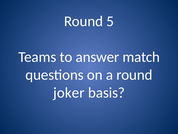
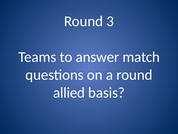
5: 5 -> 3 (110, 21)
joker: joker -> allied (69, 92)
